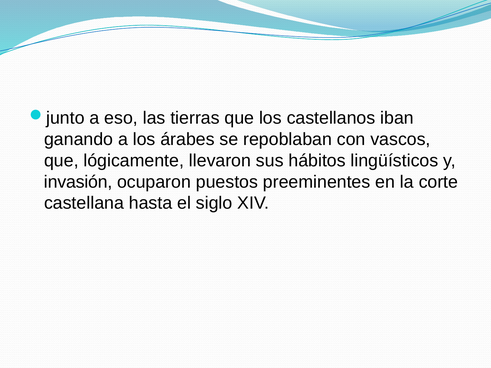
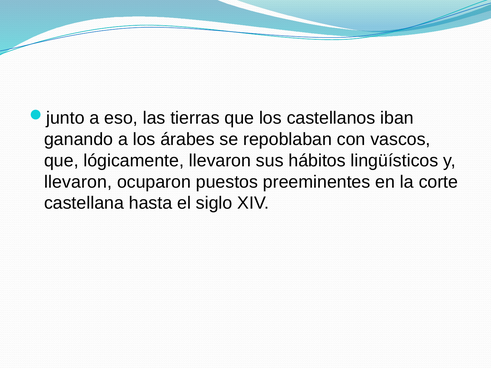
invasión: invasión -> llevaron (78, 182)
